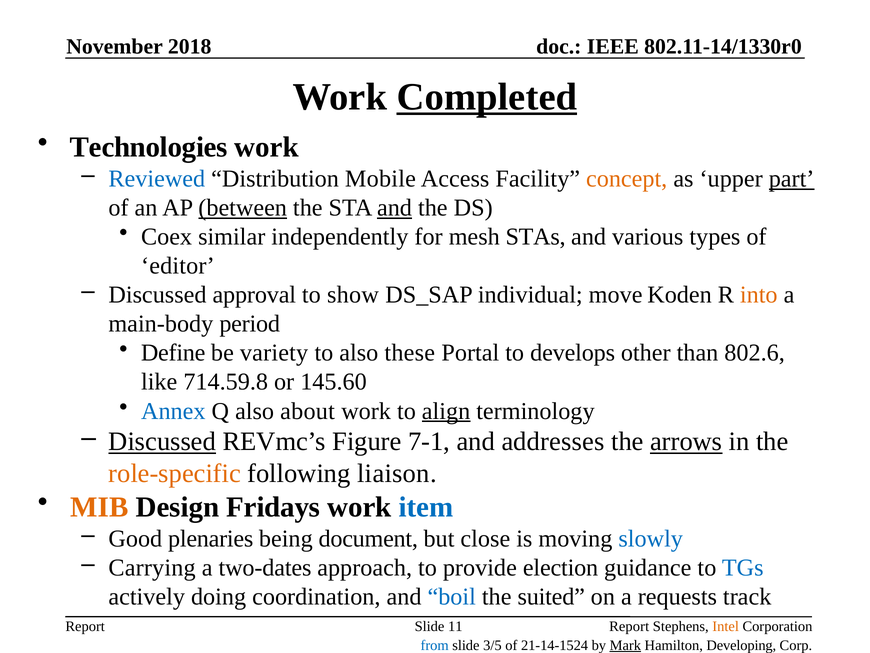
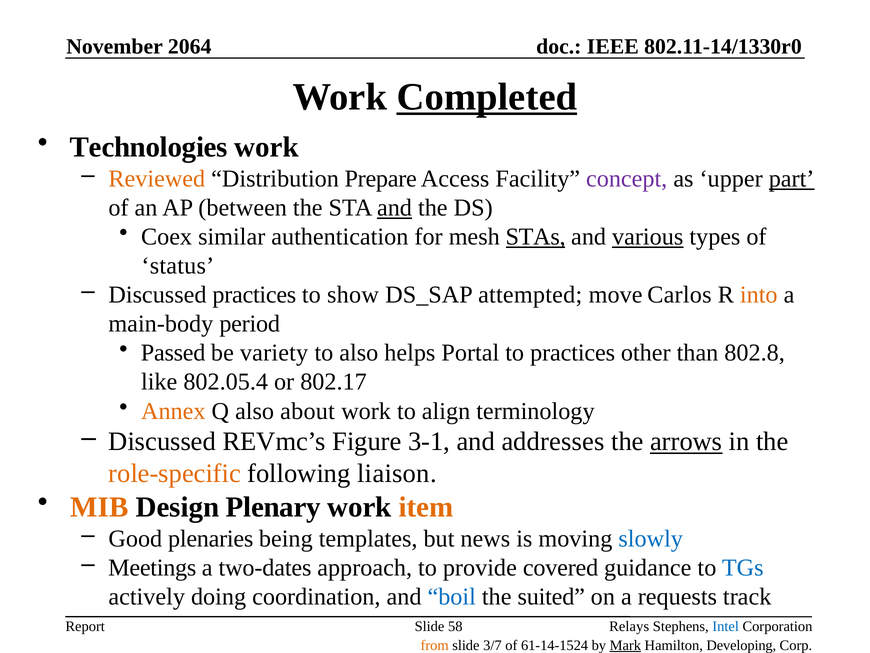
2018: 2018 -> 2064 (190, 46)
Reviewed colour: blue -> orange (157, 179)
Mobile: Mobile -> Prepare (381, 179)
concept colour: orange -> purple (627, 179)
between underline: present -> none (243, 208)
independently: independently -> authentication (340, 237)
STAs underline: none -> present (536, 237)
various underline: none -> present (648, 237)
editor: editor -> status (178, 266)
Discussed approval: approval -> practices (254, 295)
individual: individual -> attempted (530, 295)
Koden: Koden -> Carlos (679, 295)
Define: Define -> Passed (173, 353)
these: these -> helps (410, 353)
to develops: develops -> practices (573, 353)
802.6: 802.6 -> 802.8 (755, 353)
714.59.8: 714.59.8 -> 802.05.4 (226, 382)
145.60: 145.60 -> 802.17 (334, 382)
Annex colour: blue -> orange (173, 411)
align underline: present -> none (446, 411)
Discussed underline: present -> none (162, 441)
7-1: 7-1 -> 3-1 (429, 441)
Fridays: Fridays -> Plenary (273, 507)
item colour: blue -> orange (426, 507)
document: document -> templates (368, 538)
close: close -> news (485, 538)
Carrying: Carrying -> Meetings (152, 567)
election: election -> covered (561, 567)
Report: Report -> Relays (629, 626)
Intel colour: orange -> blue (726, 626)
11: 11 -> 58 (455, 626)
from colour: blue -> orange (435, 645)
3/5: 3/5 -> 3/7 (492, 645)
21-14-1524: 21-14-1524 -> 61-14-1524 (555, 645)
